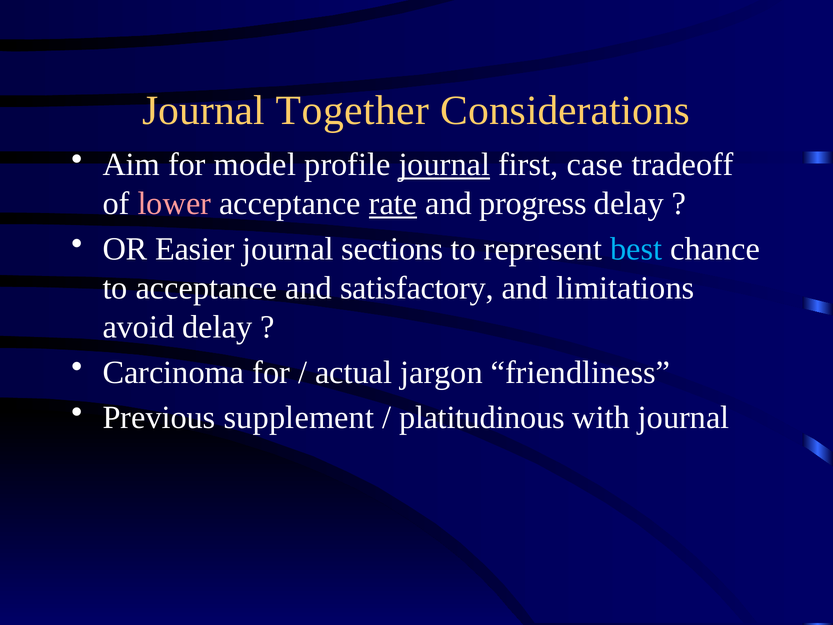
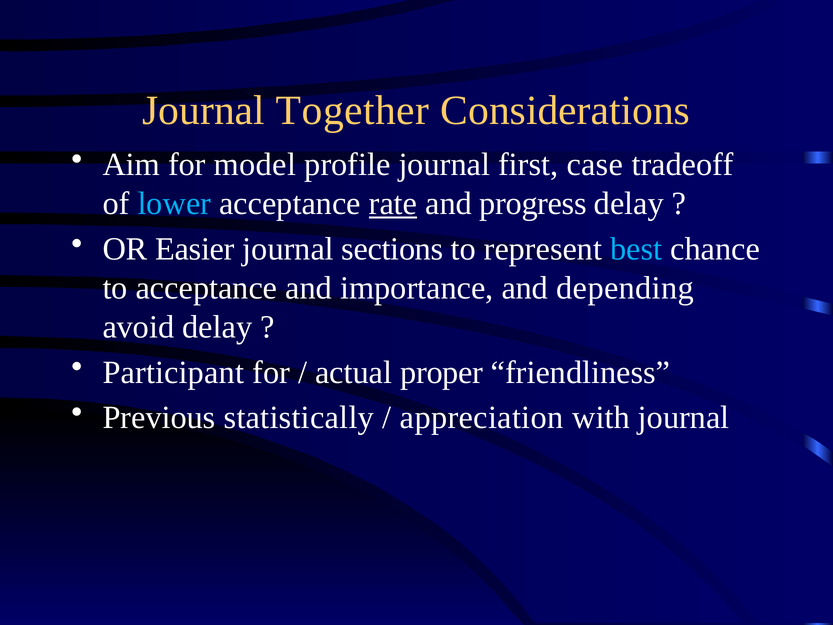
journal underline: present -> none (444, 165)
lower colour: pink -> light blue (174, 204)
satisfactory: satisfactory -> importance (417, 288)
limitations: limitations -> depending (625, 288)
Carcinoma: Carcinoma -> Participant (173, 372)
jargon: jargon -> proper (442, 372)
supplement: supplement -> statistically (299, 418)
platitudinous: platitudinous -> appreciation (482, 418)
